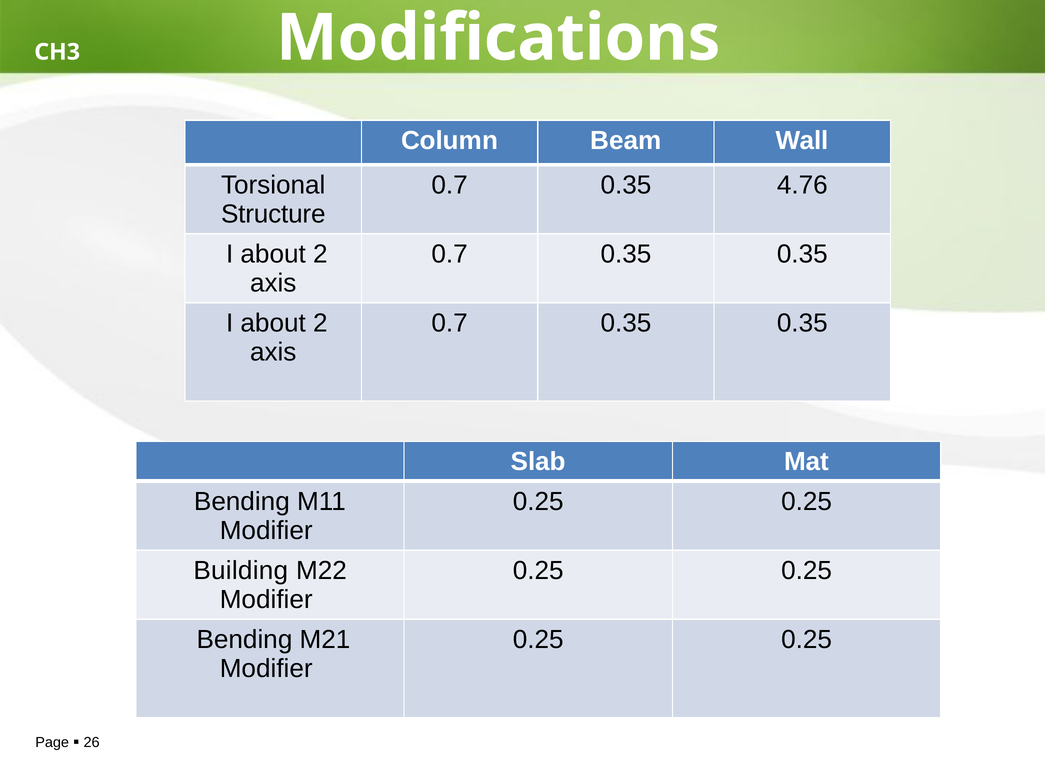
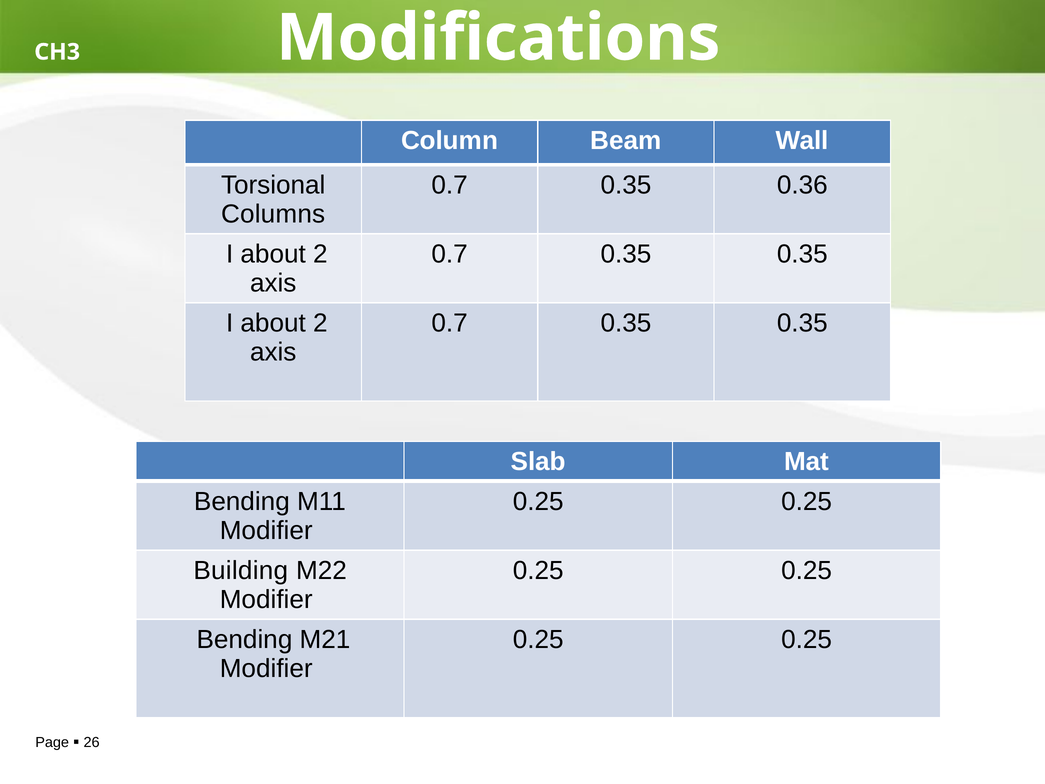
4.76: 4.76 -> 0.36 (802, 185)
Structure: Structure -> Columns (273, 214)
